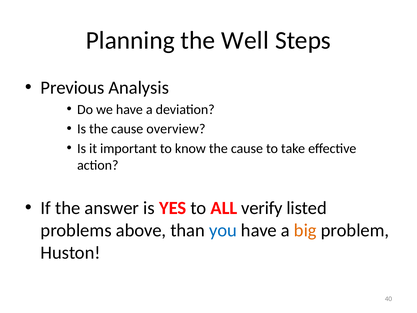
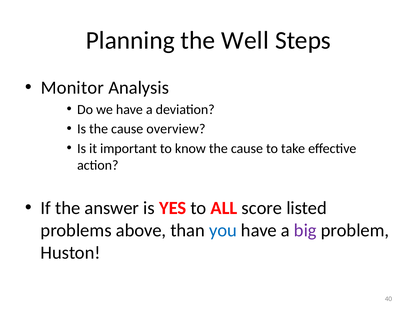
Previous: Previous -> Monitor (72, 87)
verify: verify -> score (262, 208)
big colour: orange -> purple (305, 230)
